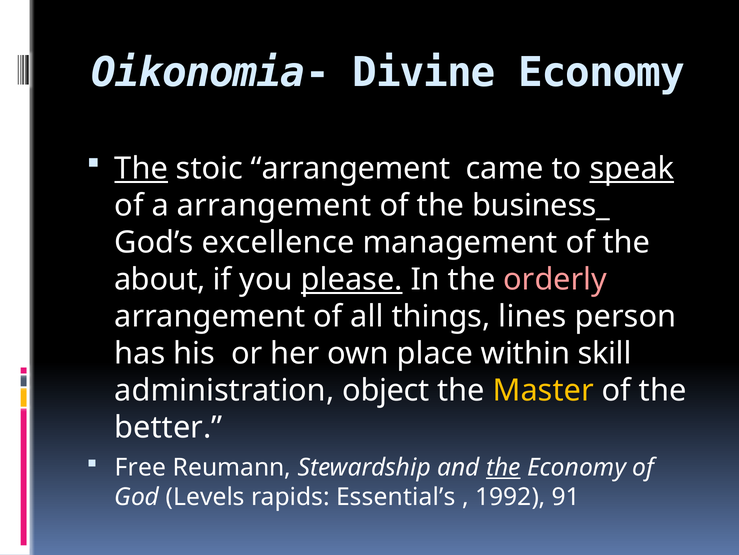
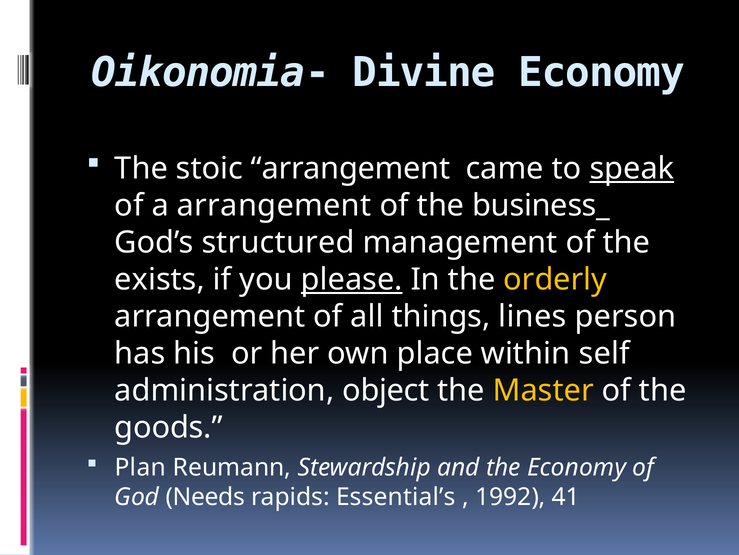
The underline: present -> none (141, 168)
excellence: excellence -> structured (278, 242)
about: about -> exists (160, 279)
orderly colour: pink -> yellow (555, 279)
skill: skill -> self (604, 353)
better: better -> goods (169, 427)
Free: Free -> Plan (140, 467)
the underline: present -> none (503, 467)
Levels: Levels -> Needs (205, 497)
91: 91 -> 41 (566, 497)
